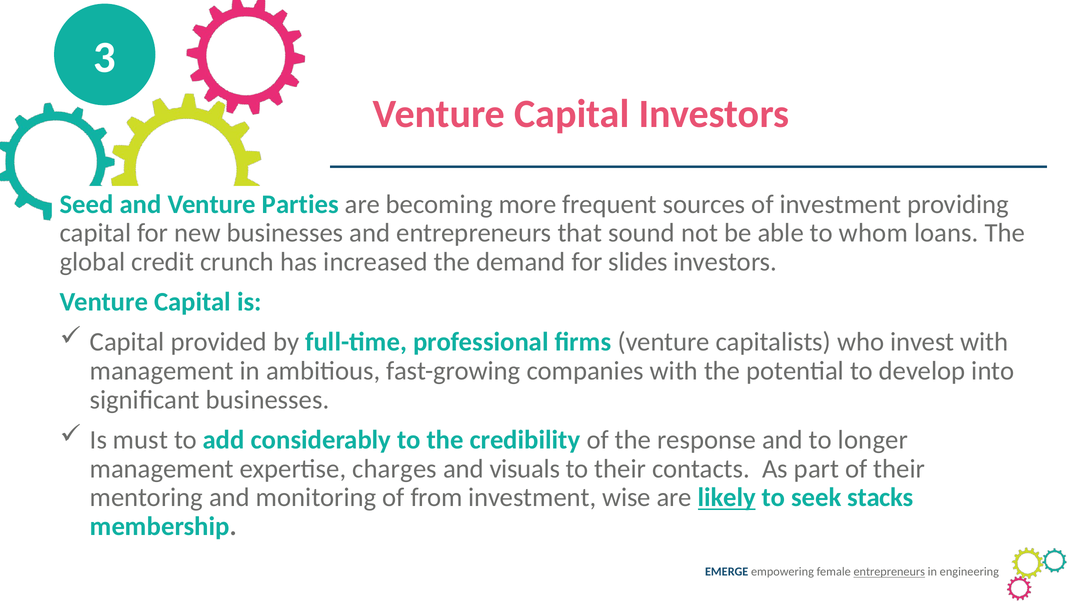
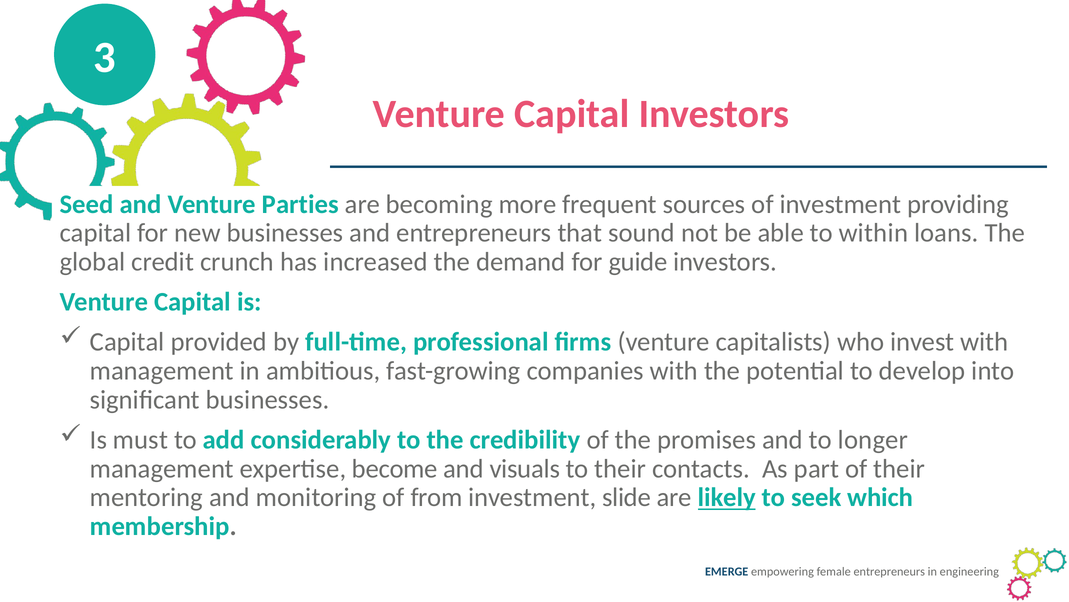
whom: whom -> within (873, 233)
slides: slides -> guide (638, 262)
response: response -> promises (707, 439)
charges: charges -> become (395, 468)
wise: wise -> slide (627, 497)
stacks: stacks -> which (880, 497)
entrepreneurs underline: present -> none (889, 571)
